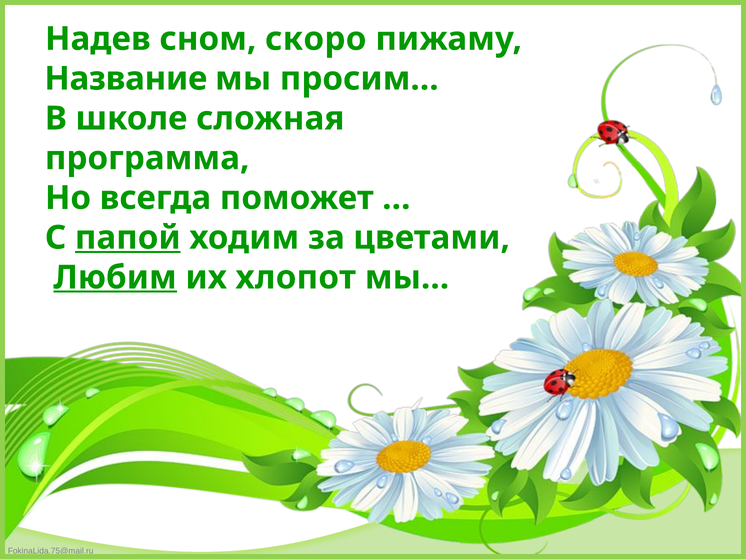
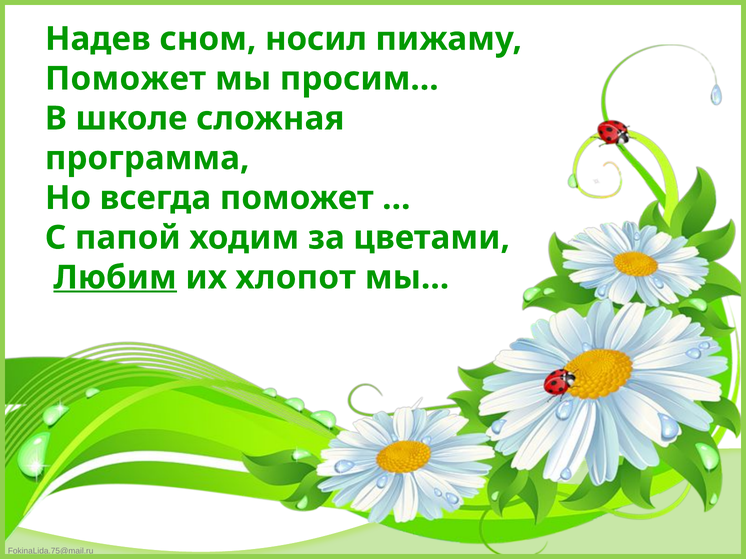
скоро: скоро -> носил (316, 39)
Название: Название -> Поможет (125, 79)
папой underline: present -> none (128, 238)
